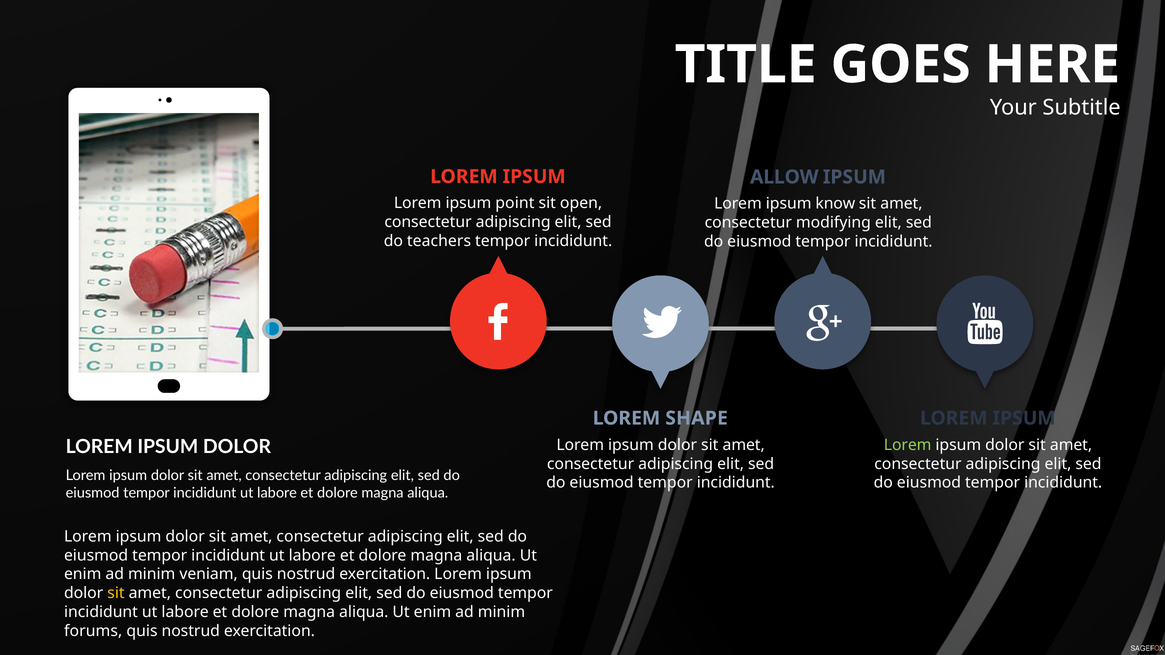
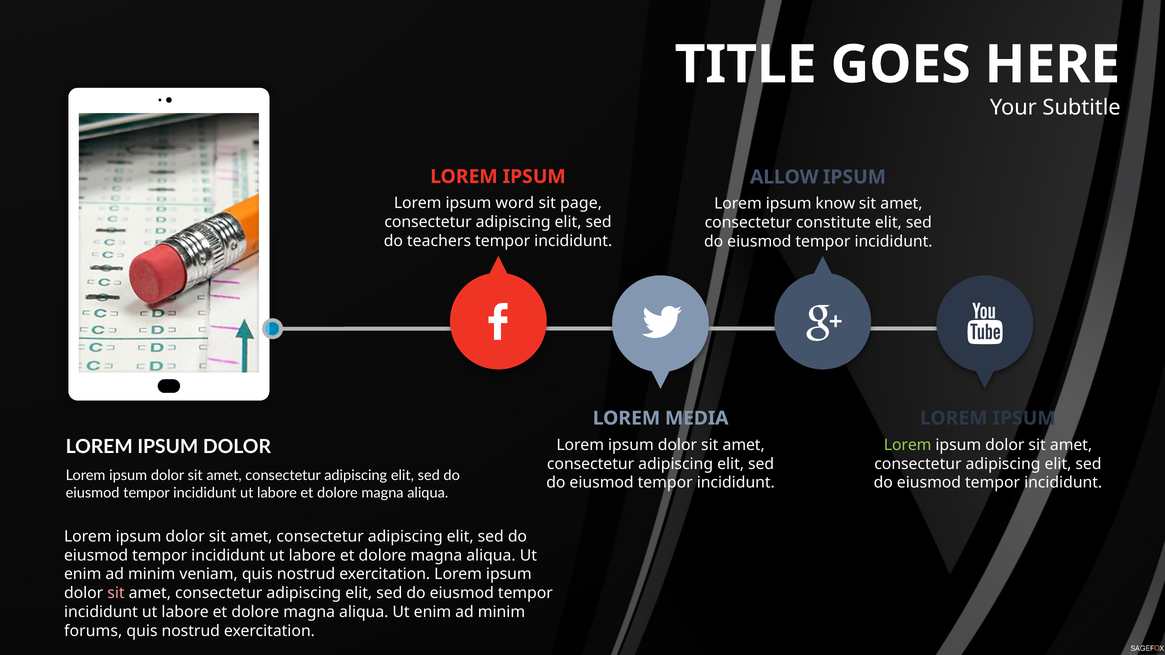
point: point -> word (515, 203)
open: open -> page (581, 203)
modifying: modifying -> constitute (833, 223)
SHAPE: SHAPE -> MEDIA (697, 418)
sit colour: yellow -> pink (116, 593)
